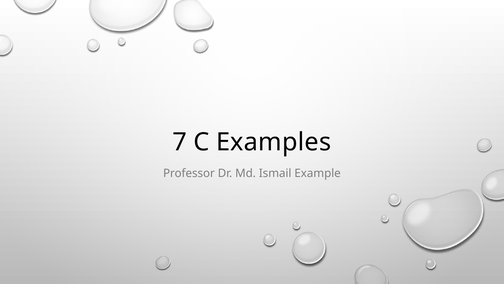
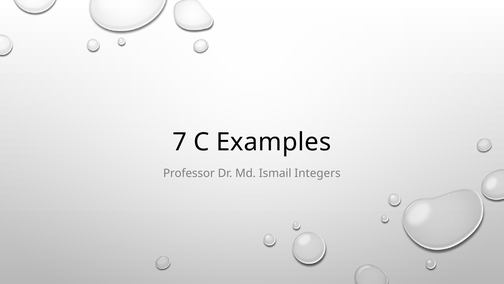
Example: Example -> Integers (318, 173)
